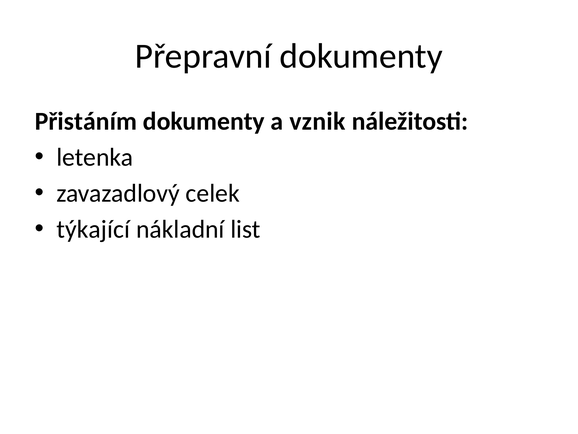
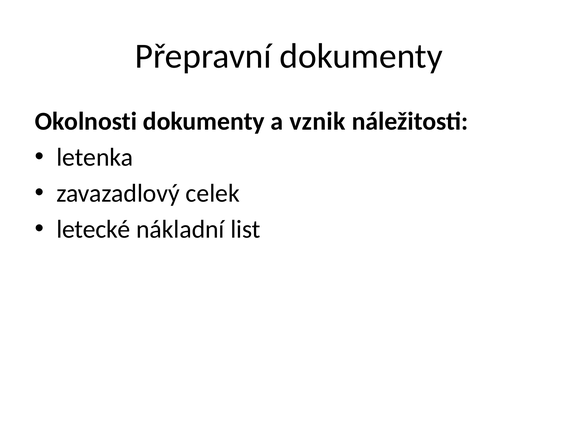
Přistáním: Přistáním -> Okolnosti (86, 121)
týkající: týkající -> letecké (93, 229)
